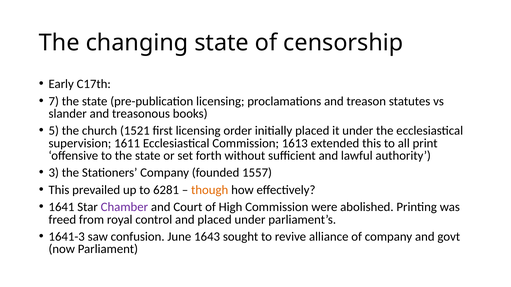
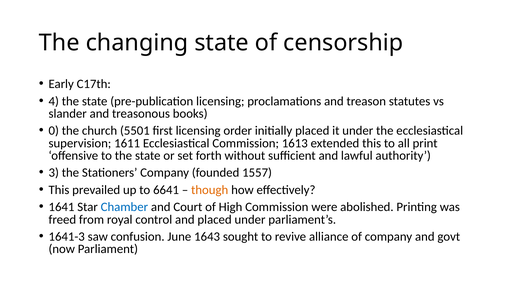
7: 7 -> 4 (54, 101)
5: 5 -> 0 (54, 131)
1521: 1521 -> 5501 (135, 131)
6281: 6281 -> 6641 (166, 190)
Chamber colour: purple -> blue (124, 207)
